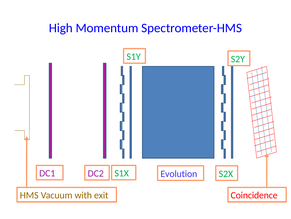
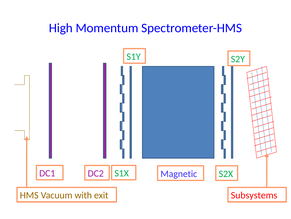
Evolution: Evolution -> Magnetic (179, 173)
Coincidence: Coincidence -> Subsystems (254, 195)
